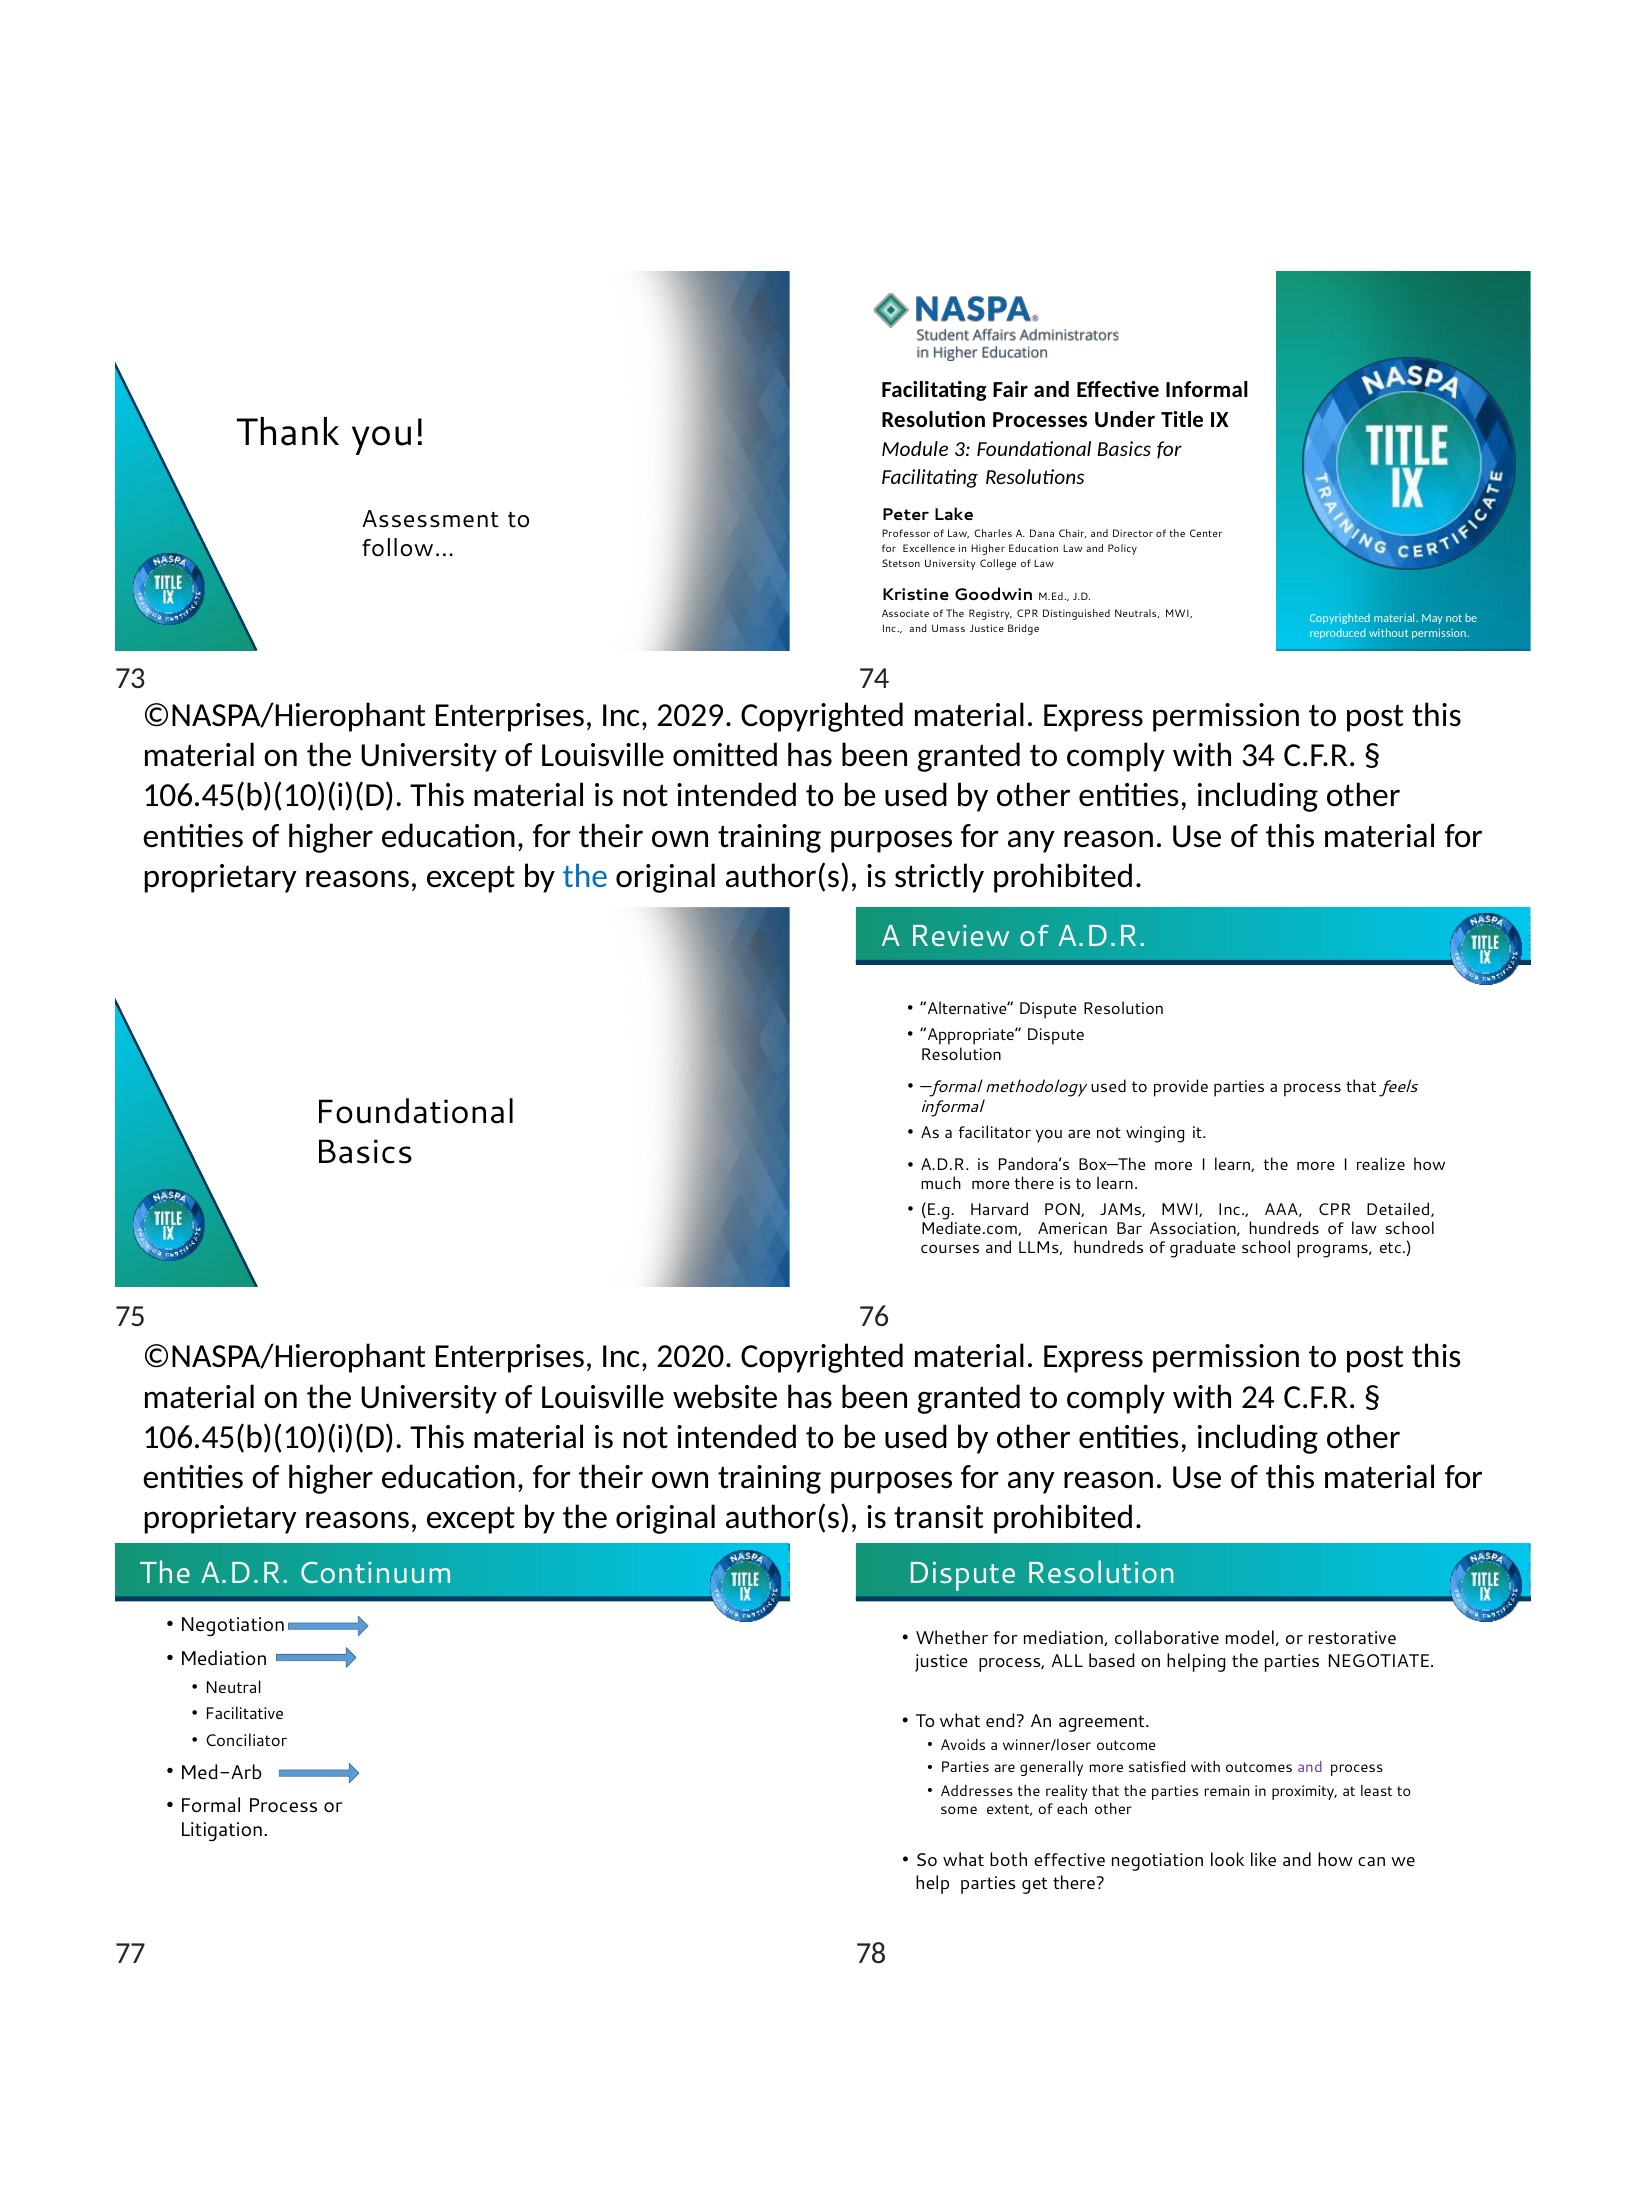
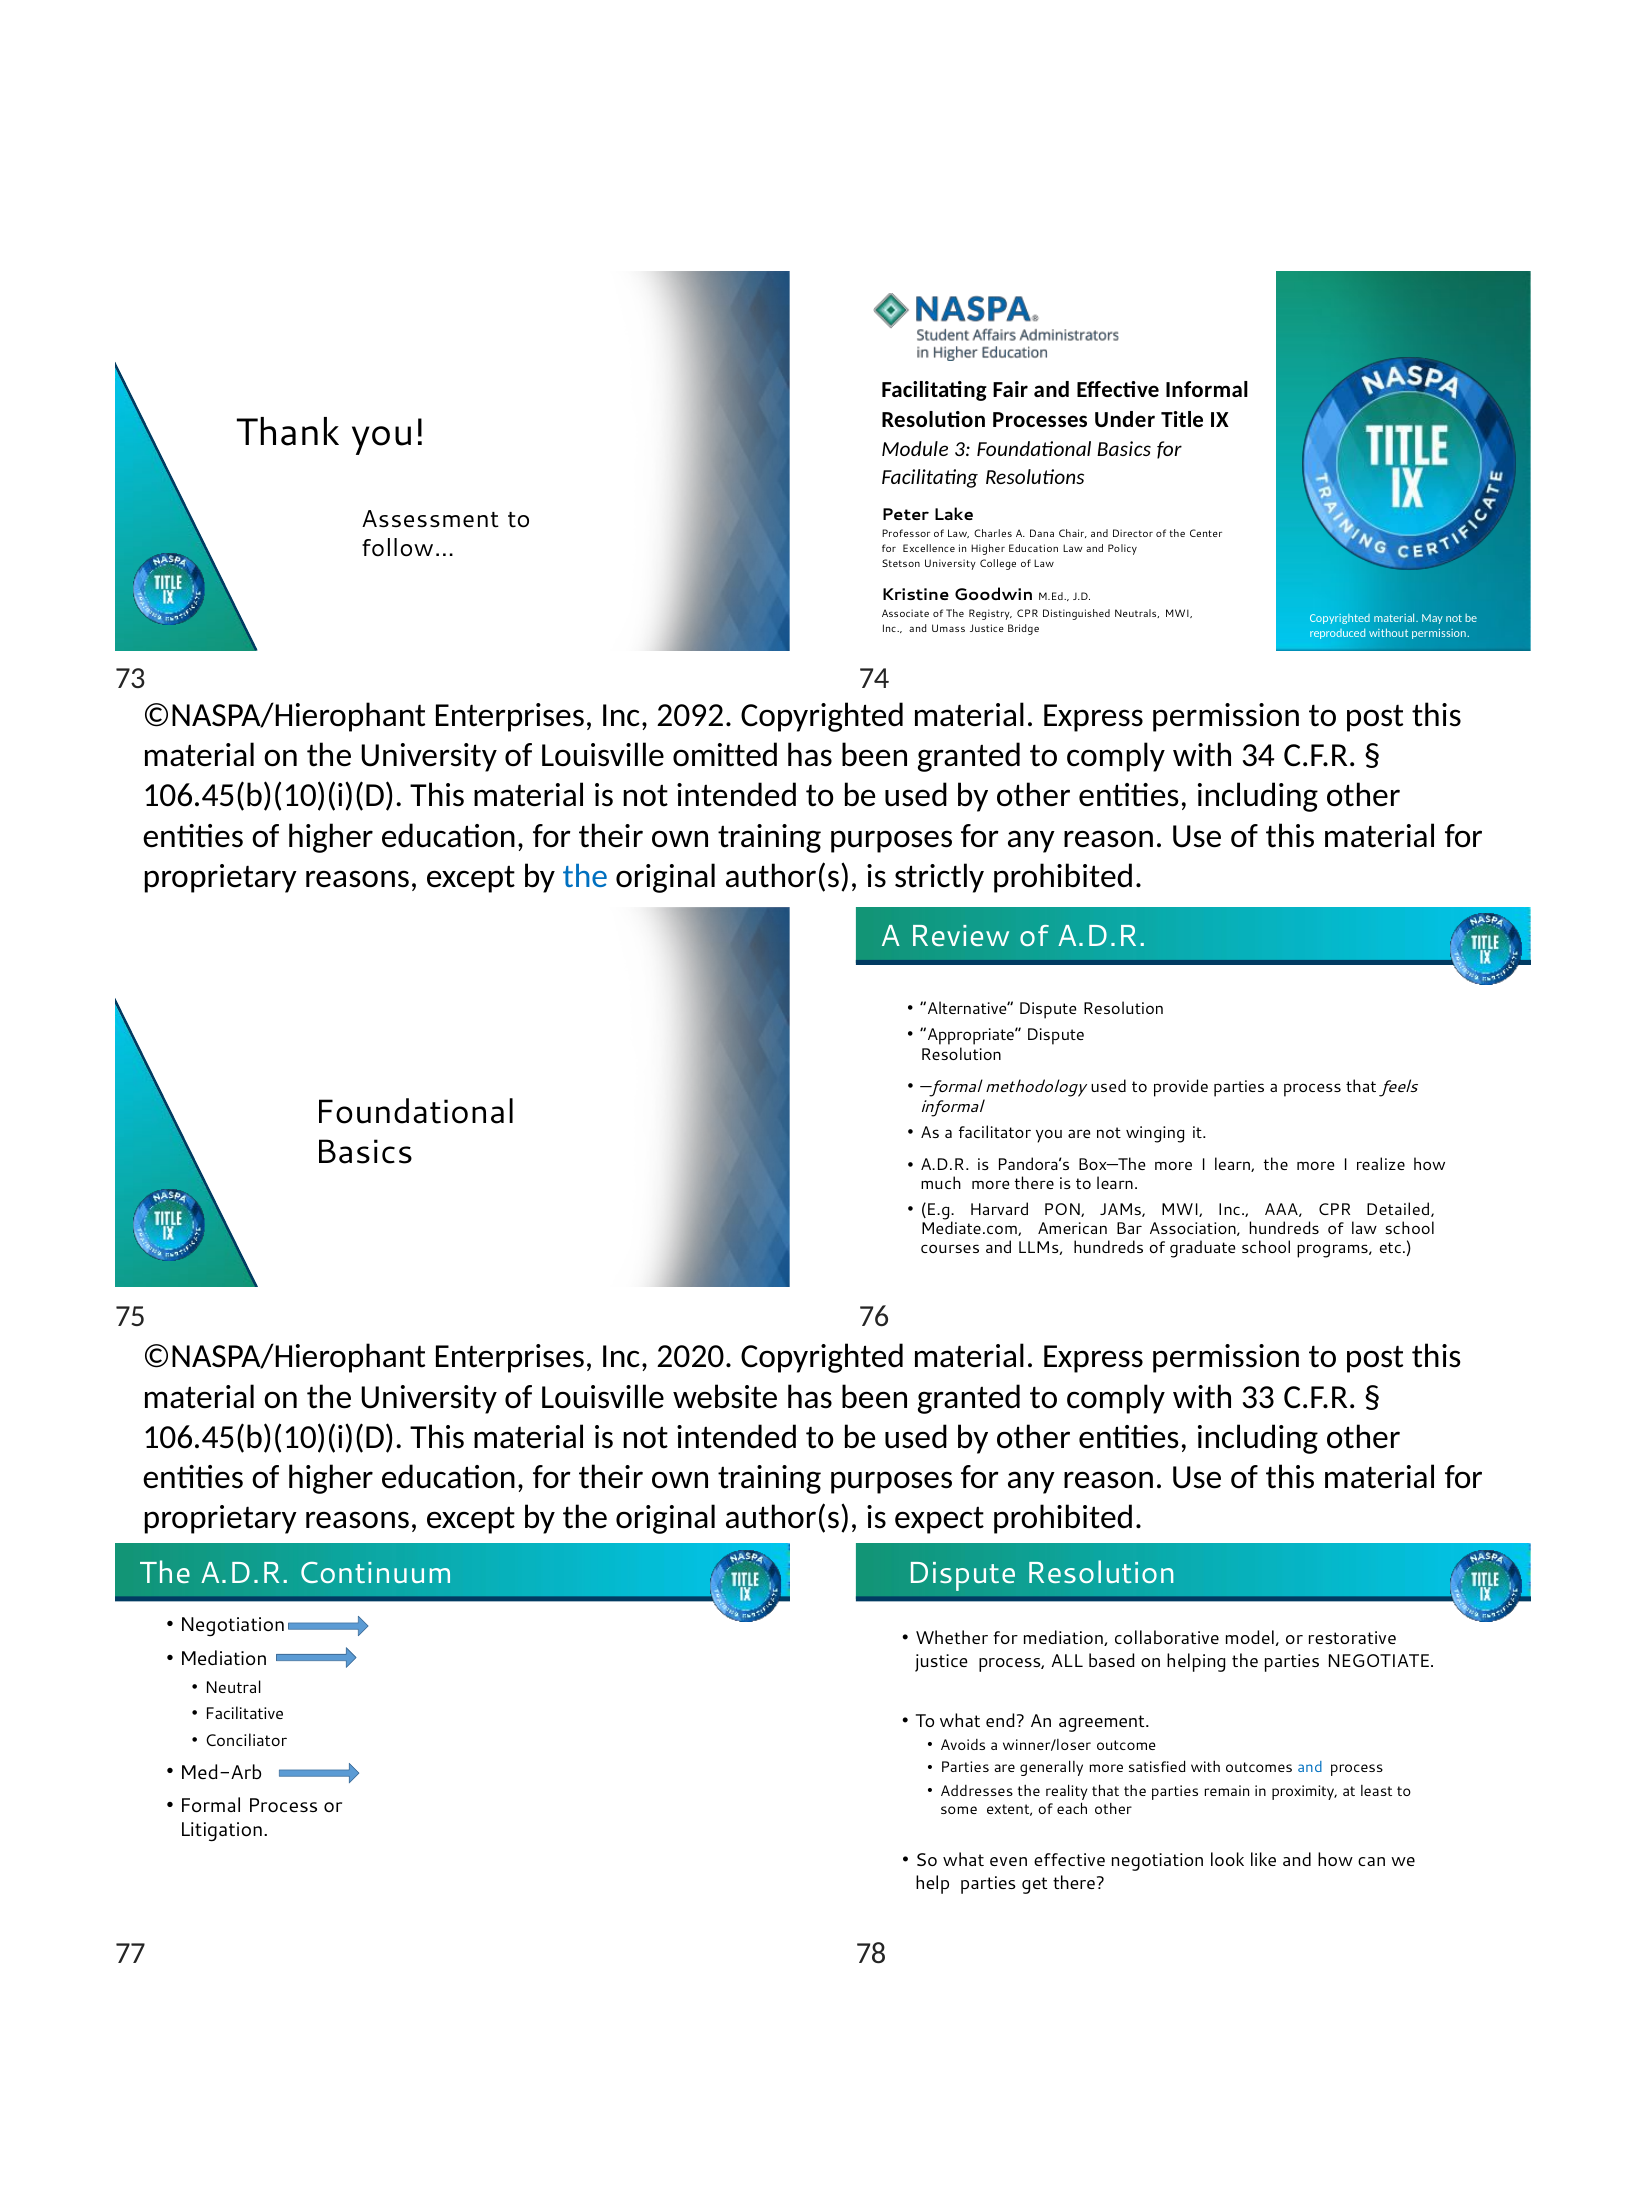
2029: 2029 -> 2092 (695, 715)
24: 24 -> 33 (1258, 1397)
transit: transit -> expect (939, 1518)
and colour: purple -> blue (1310, 1768)
both: both -> even (1009, 1861)
